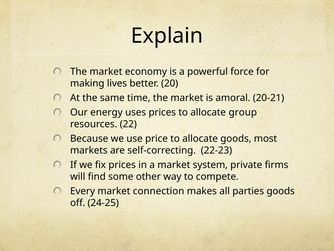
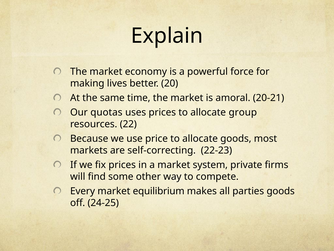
energy: energy -> quotas (106, 112)
connection: connection -> equilibrium (159, 191)
